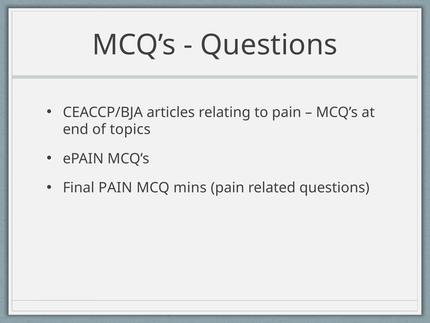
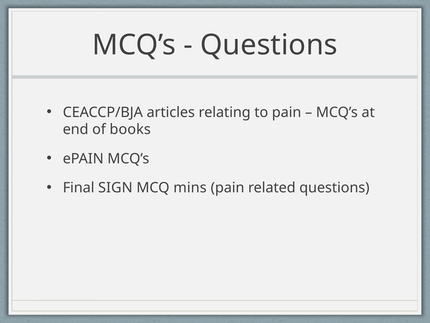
topics: topics -> books (130, 129)
Final PAIN: PAIN -> SIGN (115, 188)
